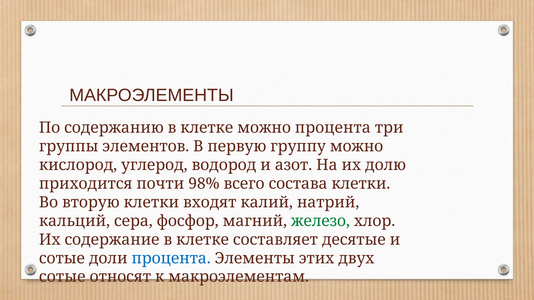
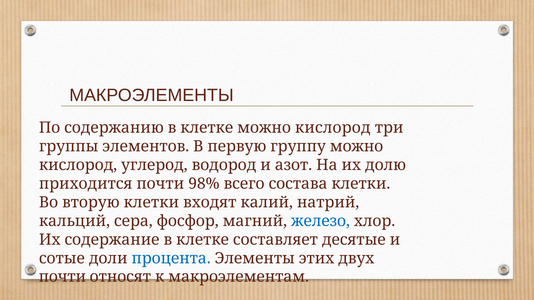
клетке можно процента: процента -> кислород (333, 128)
железо colour: green -> blue (321, 221)
сотые: сотые -> почти (62, 277)
